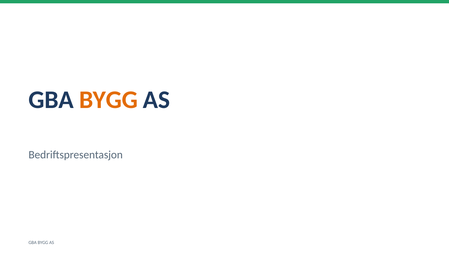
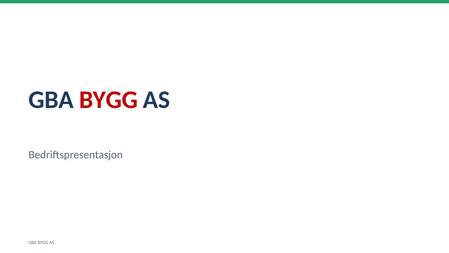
BYGG colour: orange -> red (108, 100)
